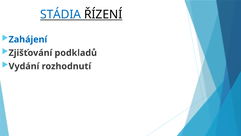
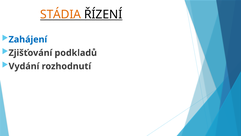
STÁDIA colour: blue -> orange (61, 14)
